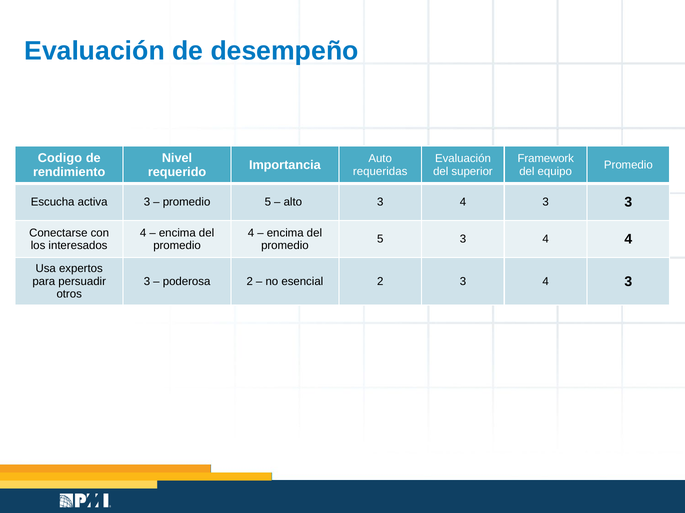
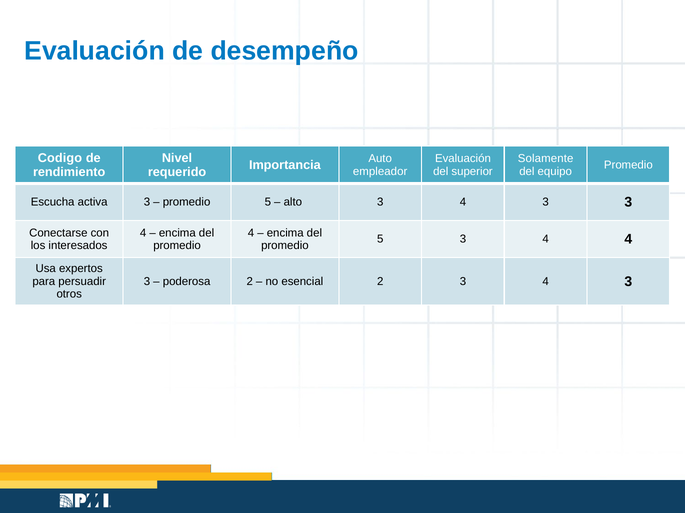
Framework: Framework -> Solamente (546, 159)
requeridas: requeridas -> empleador (380, 172)
